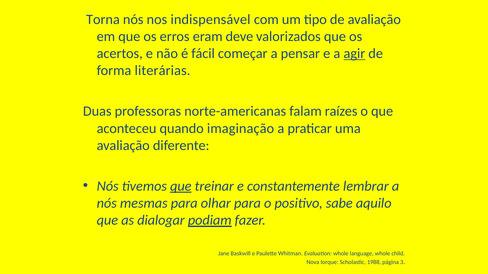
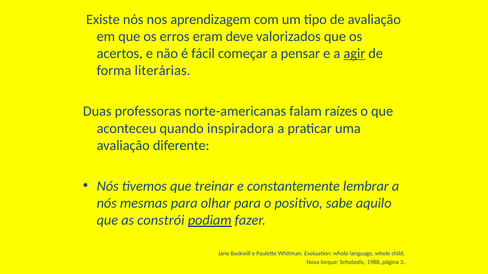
Torna: Torna -> Existe (103, 19)
indispensável: indispensável -> aprendizagem (211, 19)
imaginação: imaginação -> inspiradora (241, 129)
que underline: present -> none (181, 186)
dialogar: dialogar -> constrói (161, 221)
